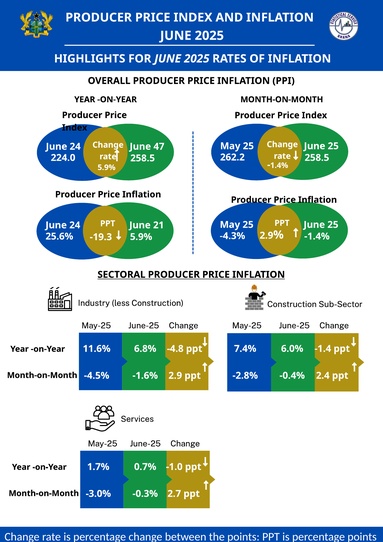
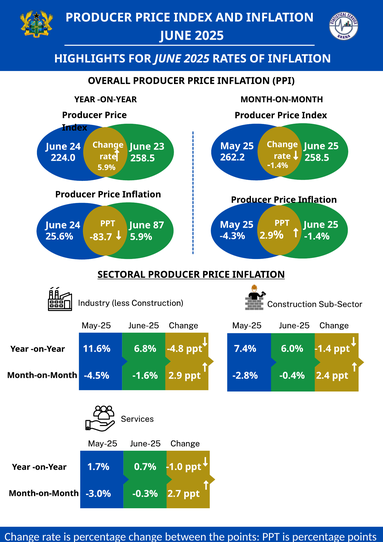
47: 47 -> 23 (159, 147)
21: 21 -> 87 (159, 225)
-19.3: -19.3 -> -83.7 (101, 237)
